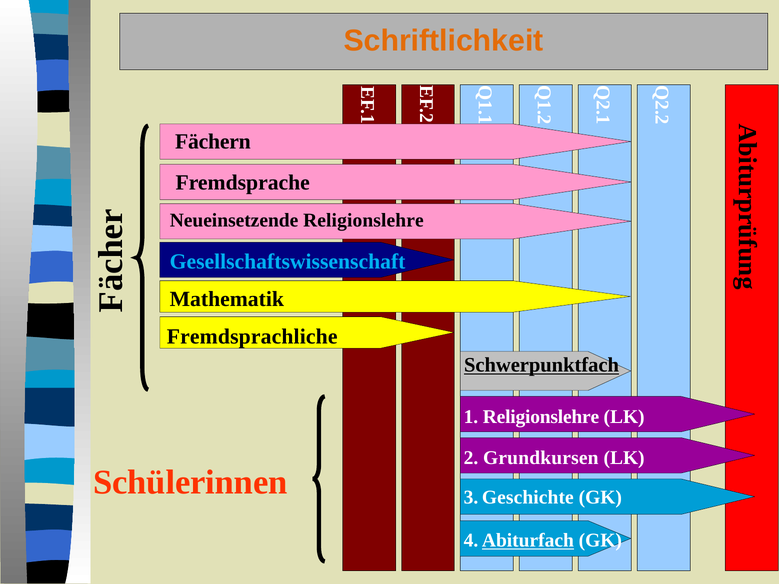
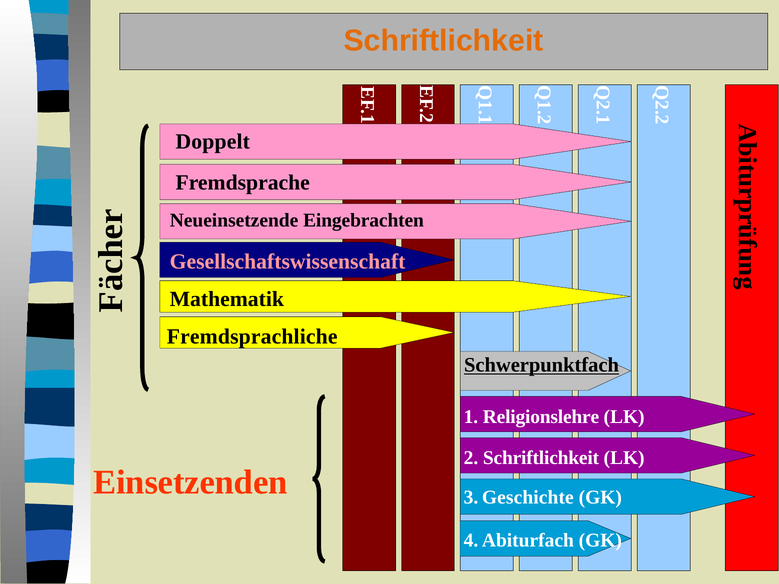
Fächern: Fächern -> Doppelt (213, 142)
Neueinsetzende Religionslehre: Religionslehre -> Eingebrachten (364, 221)
Gesellschaftswissenschaft colour: light blue -> pink (288, 261)
2 Grundkursen: Grundkursen -> Schriftlichkeit (541, 458)
Schülerinnen: Schülerinnen -> Einsetzenden (190, 483)
Abiturfach underline: present -> none (528, 541)
